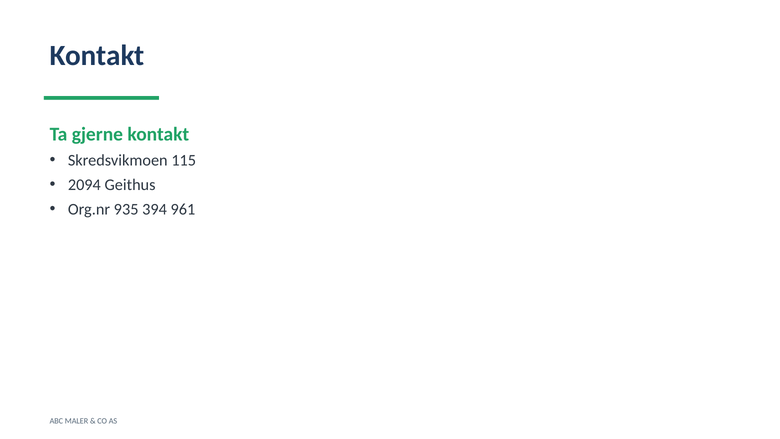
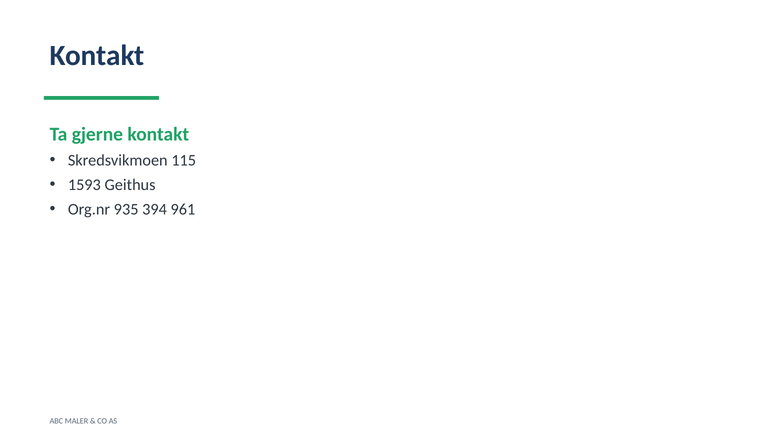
2094: 2094 -> 1593 (84, 185)
